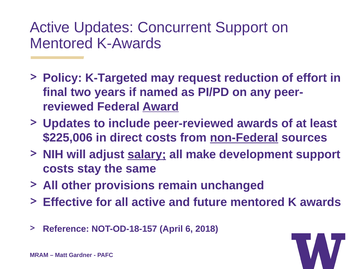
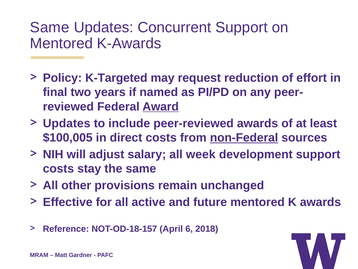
Active: Active -> Same (50, 27)
$225,006: $225,006 -> $100,005 (68, 137)
salary underline: present -> none (147, 154)
make: make -> week (201, 154)
